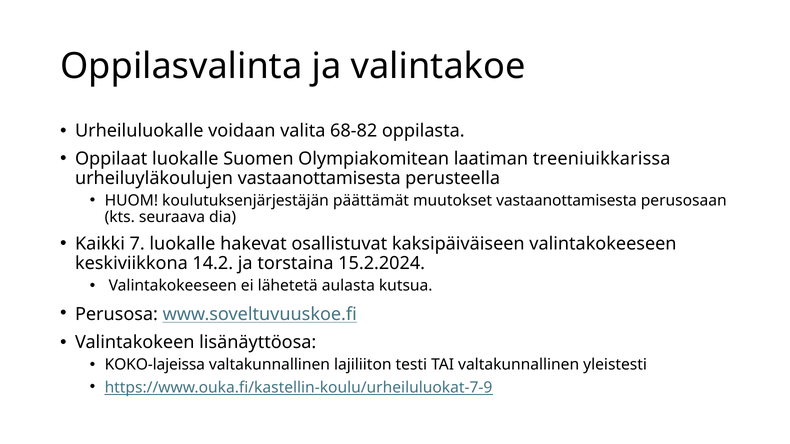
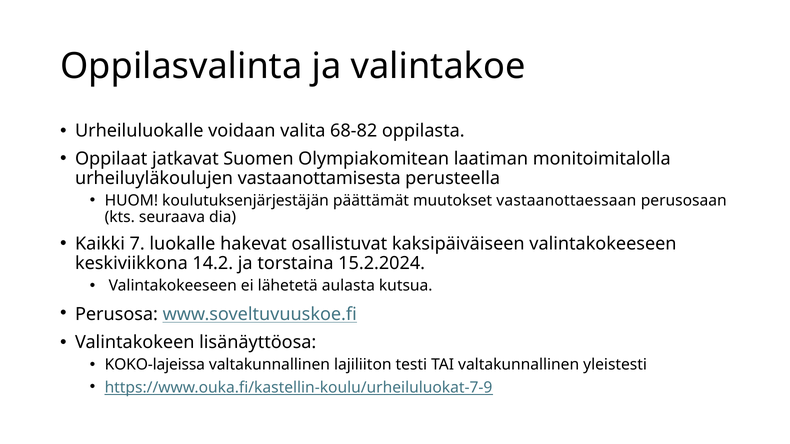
Oppilaat luokalle: luokalle -> jatkavat (185, 159)
treeniuikkarissa: treeniuikkarissa -> monitoimitalolla (602, 159)
muutokset vastaanottamisesta: vastaanottamisesta -> vastaanottaessaan (566, 201)
